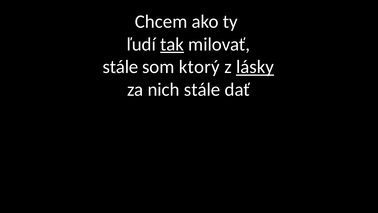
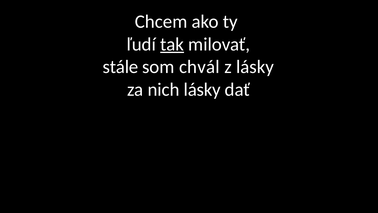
ktorý: ktorý -> chvál (199, 67)
lásky underline: present -> none (255, 67)
nich stále: stále -> lásky (202, 90)
